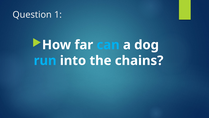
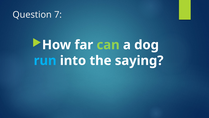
1: 1 -> 7 (58, 15)
can colour: light blue -> light green (108, 45)
chains: chains -> saying (139, 60)
